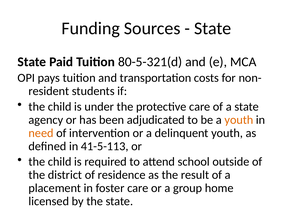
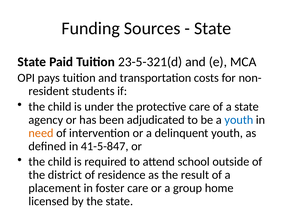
80-5-321(d: 80-5-321(d -> 23-5-321(d (150, 62)
youth colour: orange -> blue (239, 120)
41-5-113: 41-5-113 -> 41-5-847 (105, 146)
